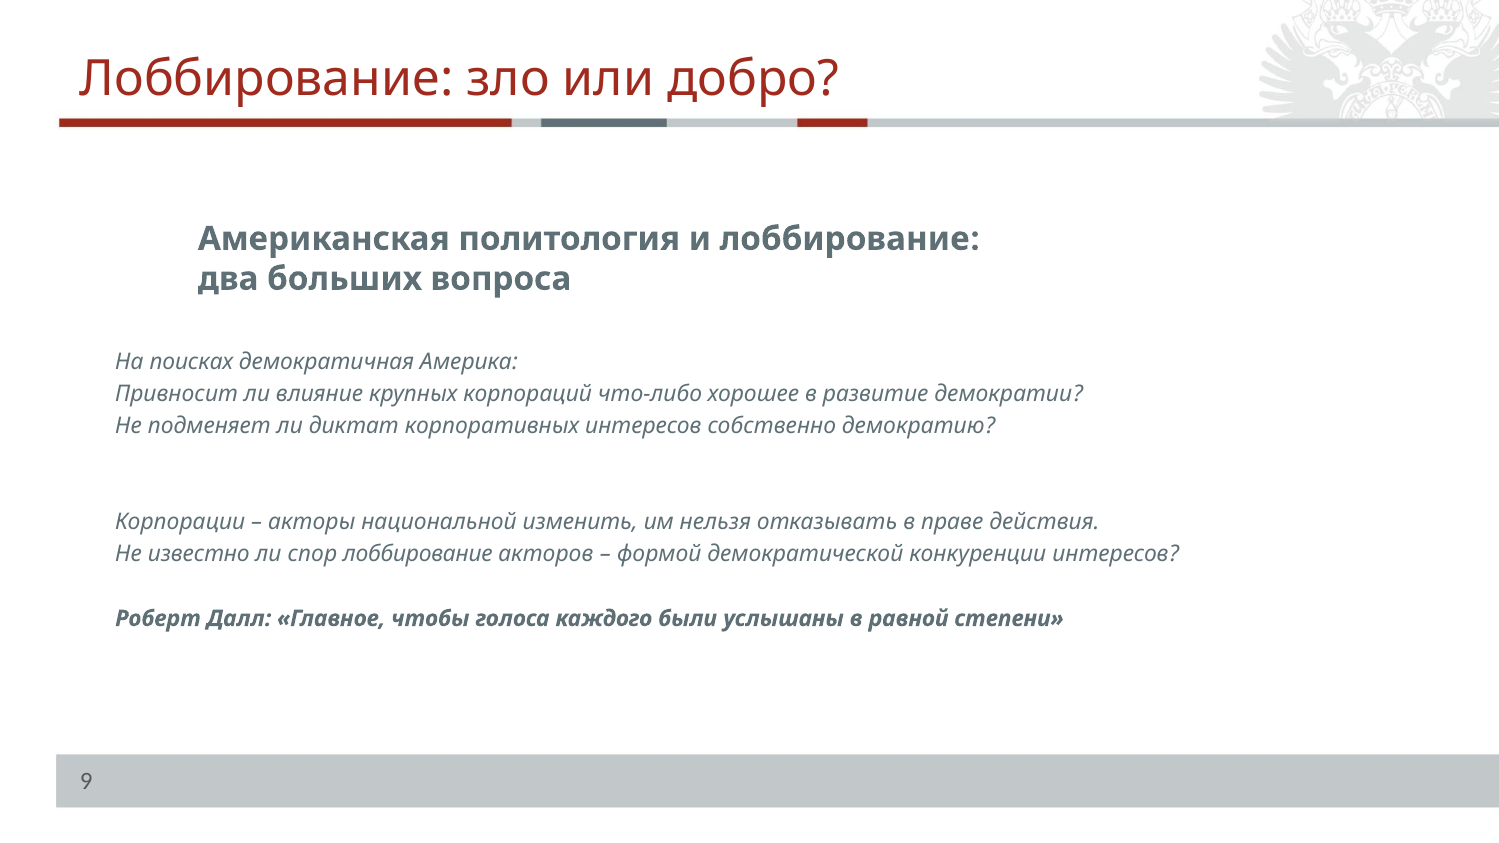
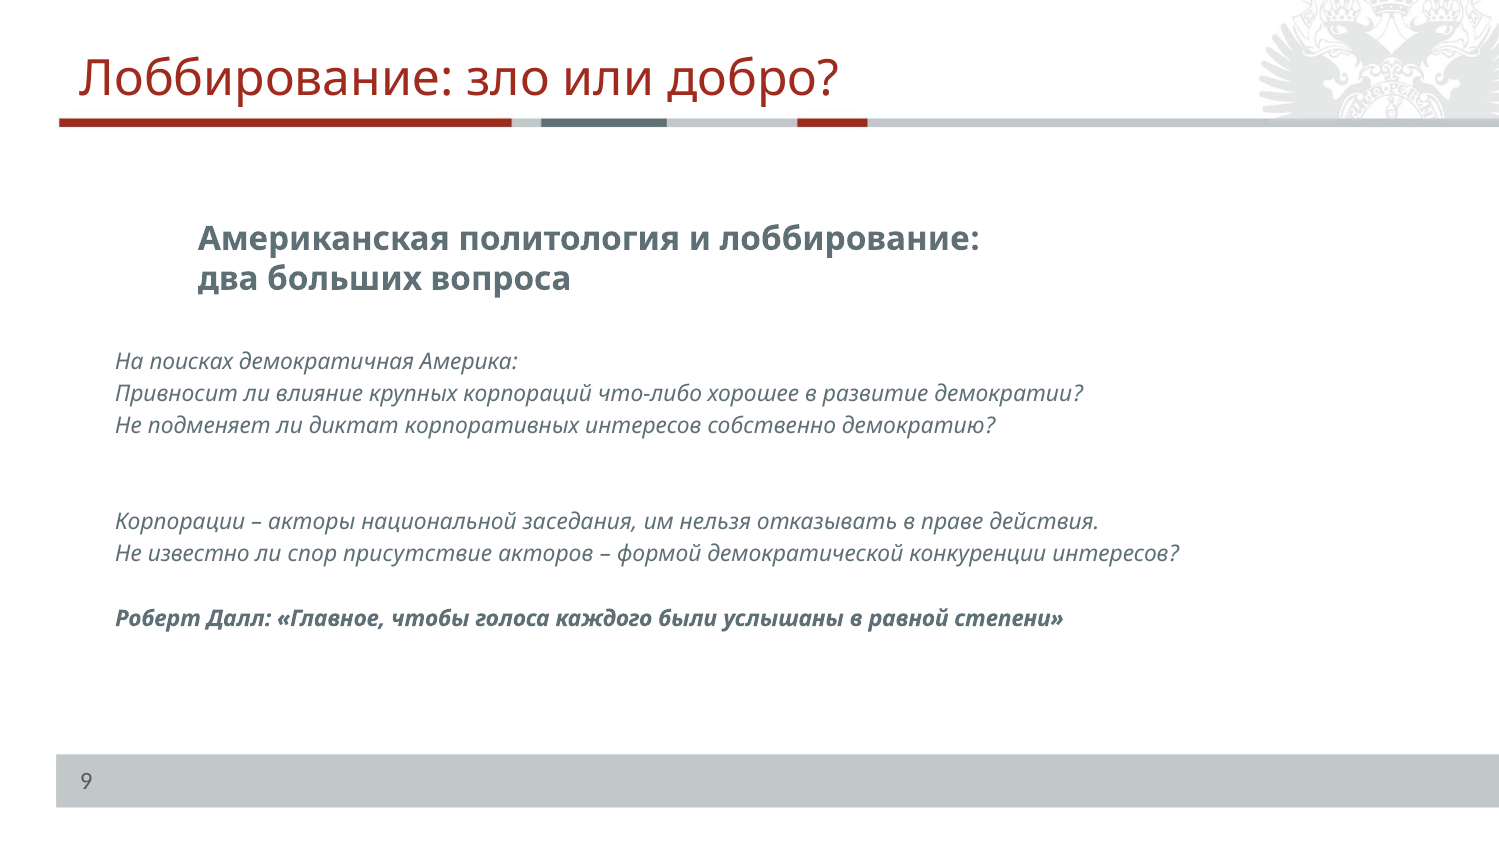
изменить: изменить -> заседания (580, 522)
спор лоббирование: лоббирование -> присутствие (418, 554)
